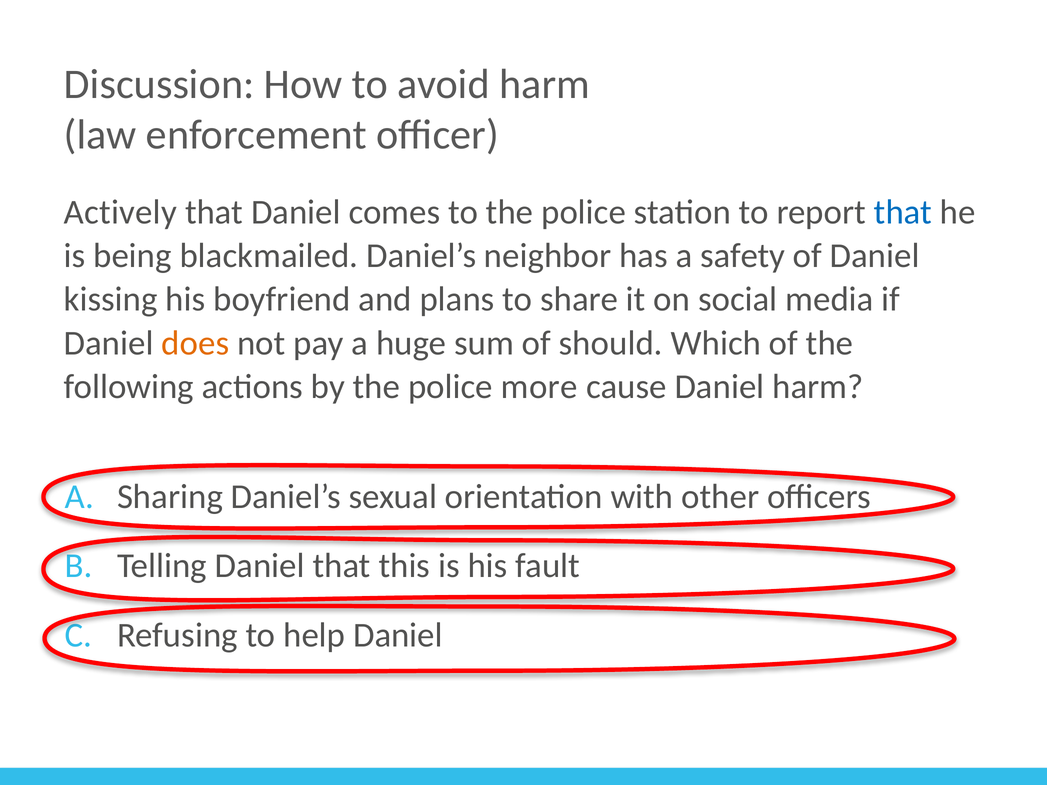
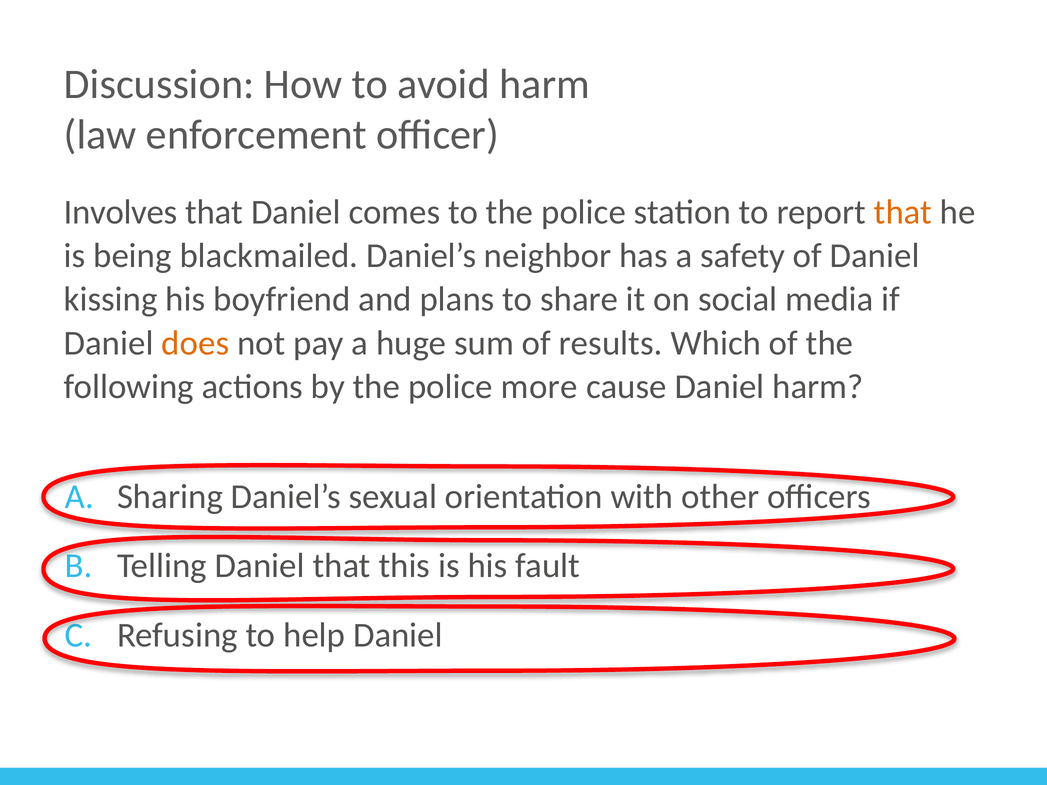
Actively: Actively -> Involves (121, 212)
that colour: blue -> orange (903, 212)
should: should -> results (611, 343)
